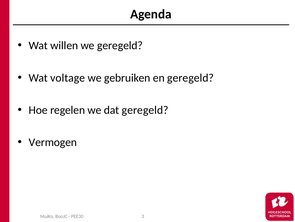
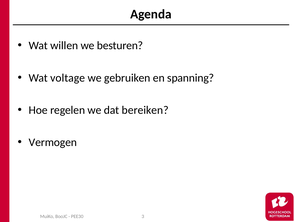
we geregeld: geregeld -> besturen (120, 45)
en geregeld: geregeld -> spanning (191, 78)
dat geregeld: geregeld -> bereiken (145, 110)
